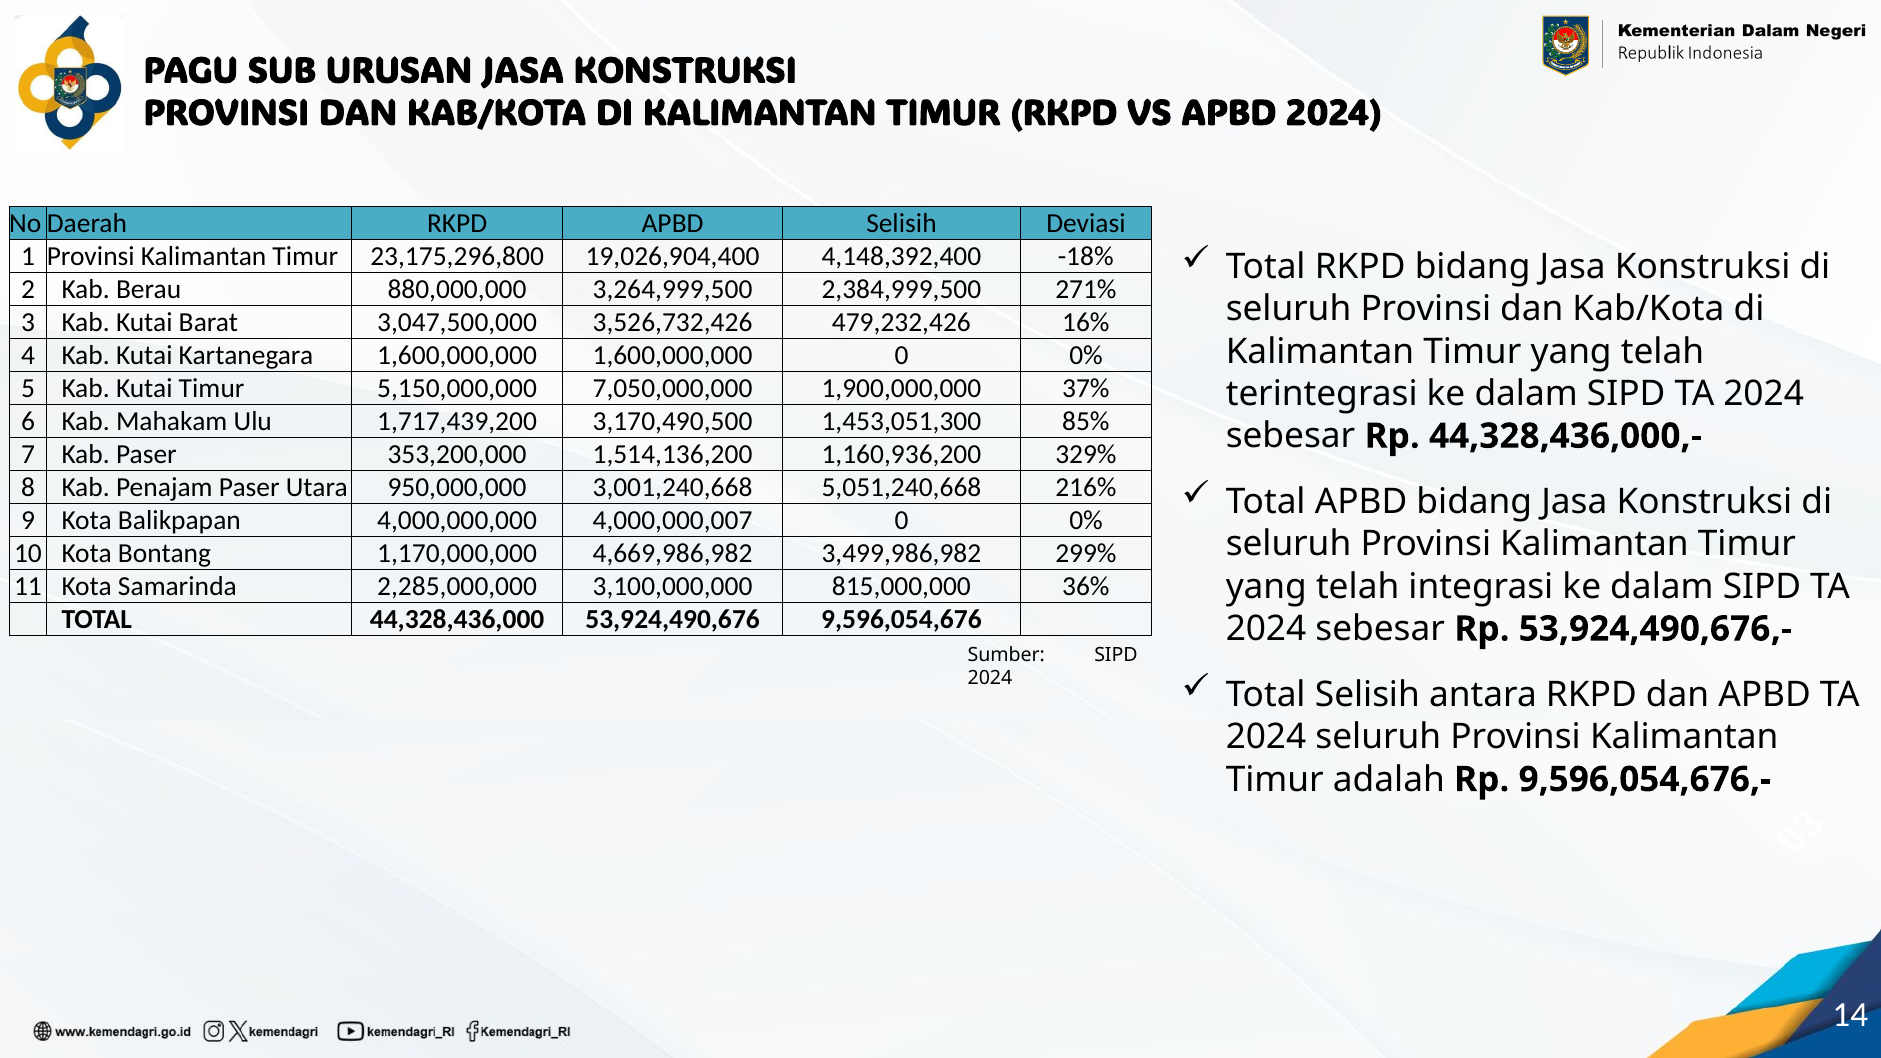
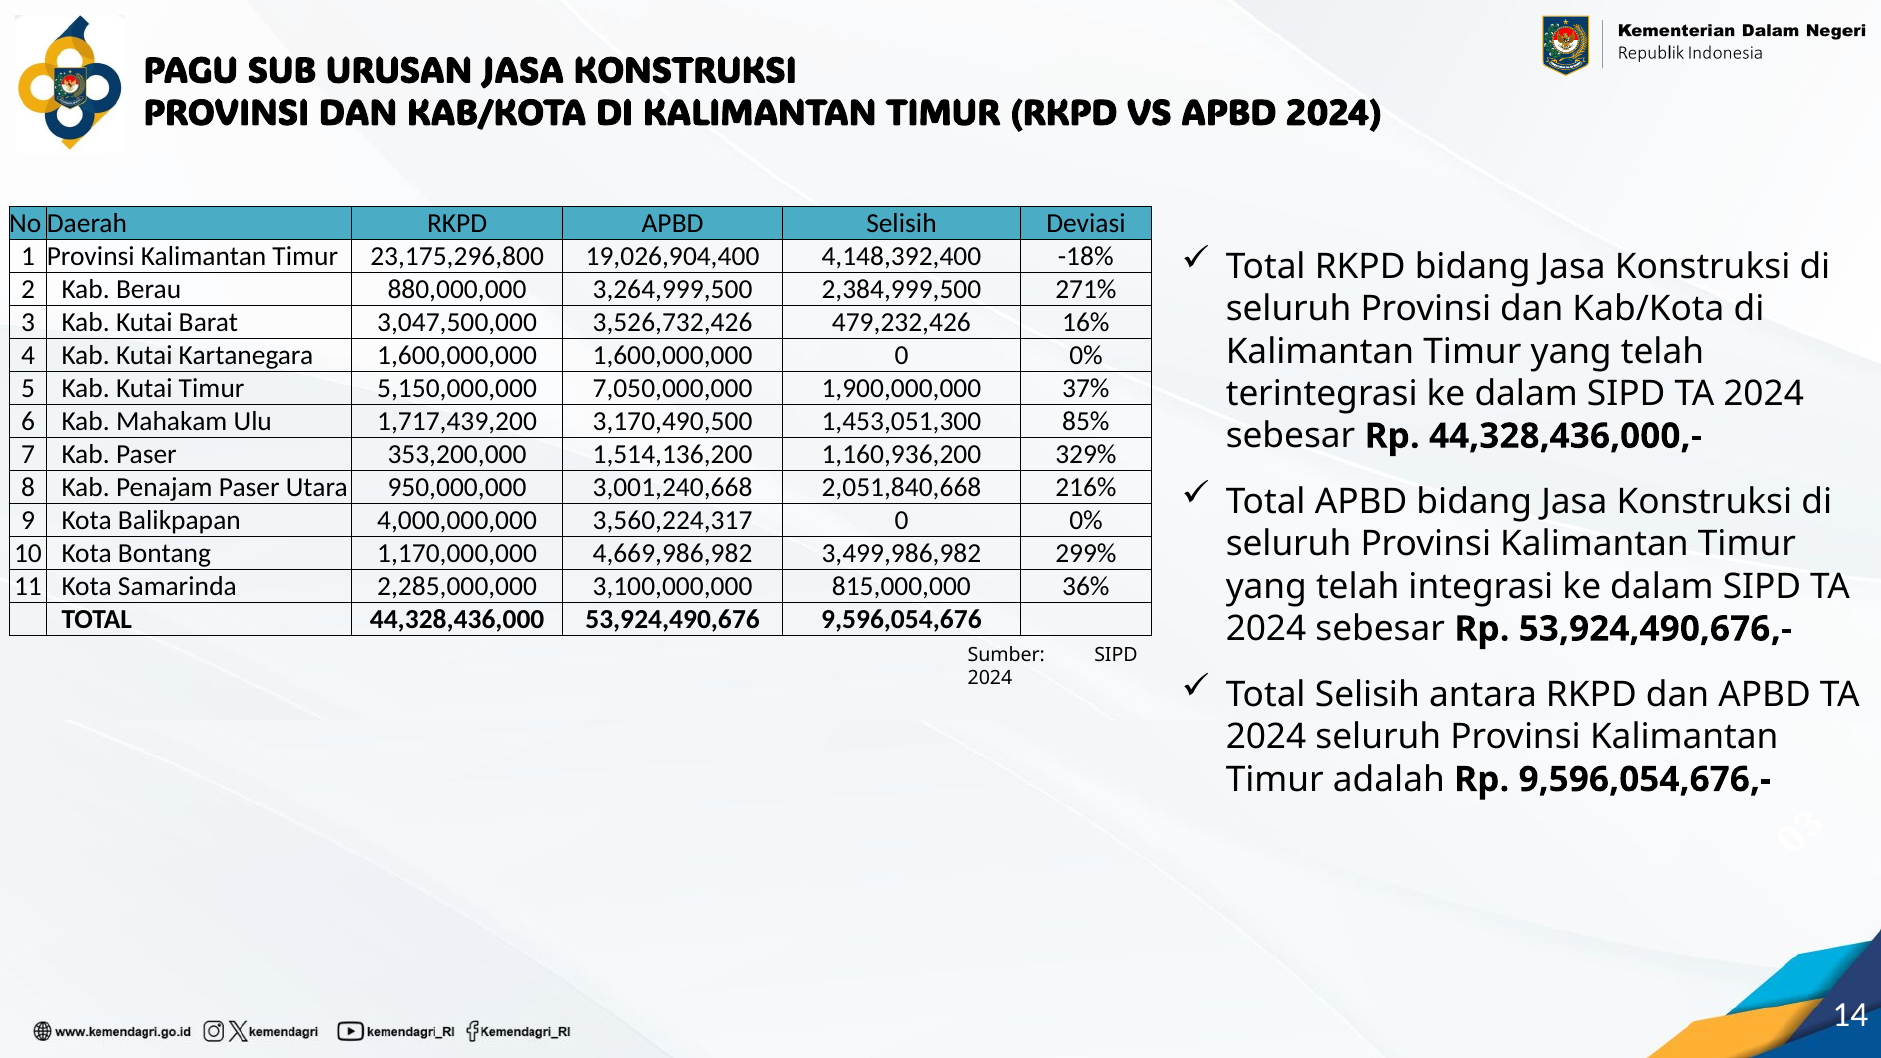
5,051,240,668: 5,051,240,668 -> 2,051,840,668 (901, 488)
4,000,000,007: 4,000,000,007 -> 3,560,224,317 (673, 521)
